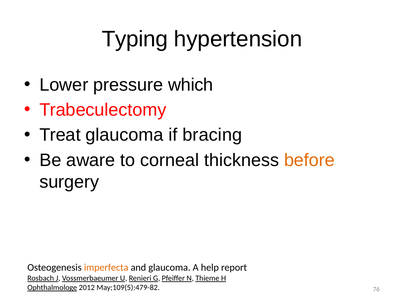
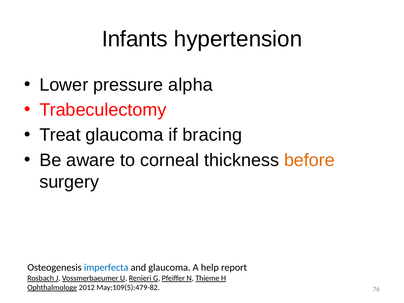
Typing: Typing -> Infants (135, 39)
which: which -> alpha (191, 85)
imperfecta colour: orange -> blue (106, 268)
